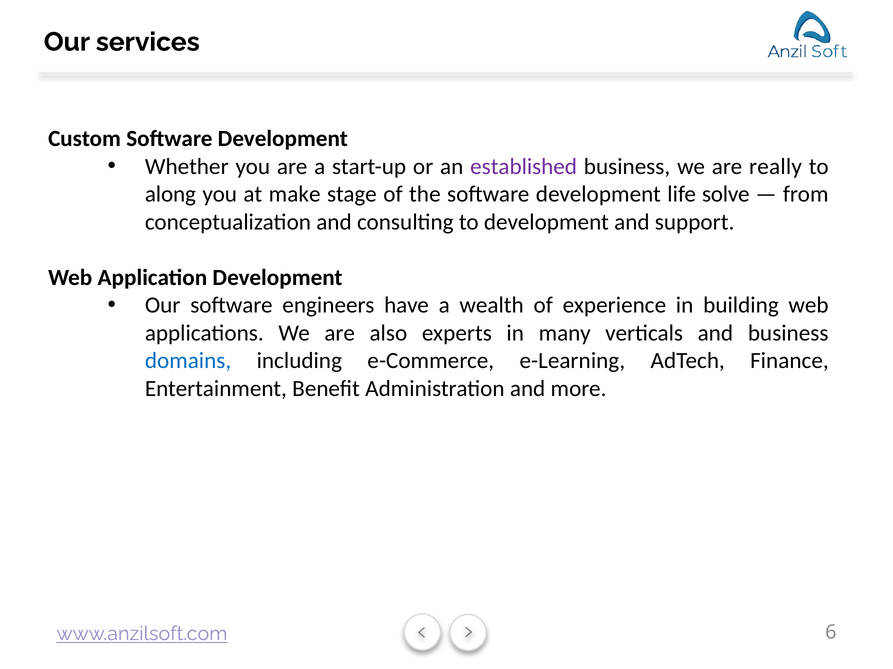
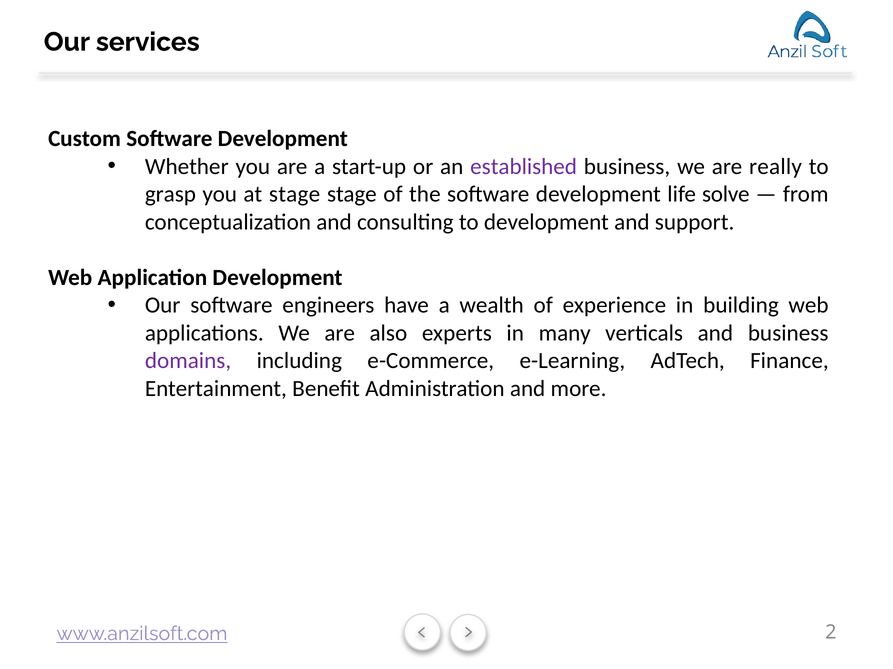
along: along -> grasp (170, 194)
at make: make -> stage (295, 194)
domains colour: blue -> purple (188, 361)
6: 6 -> 2 (831, 633)
